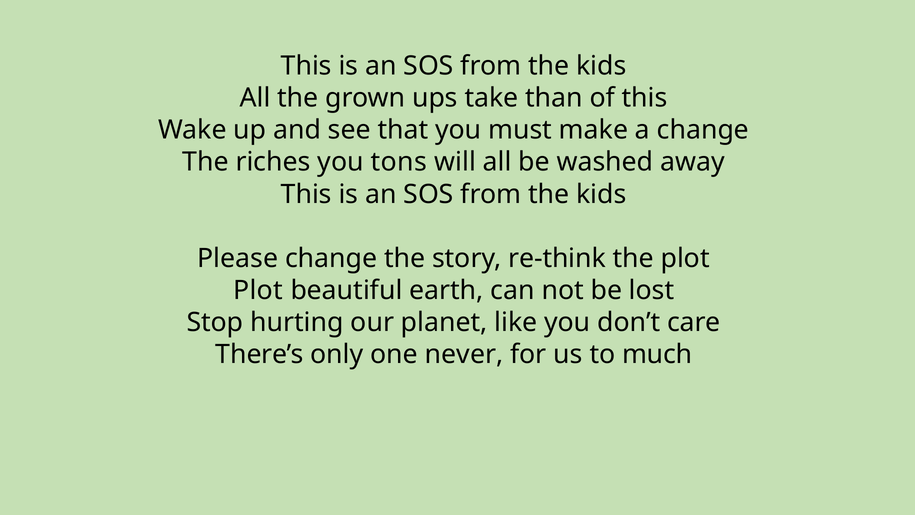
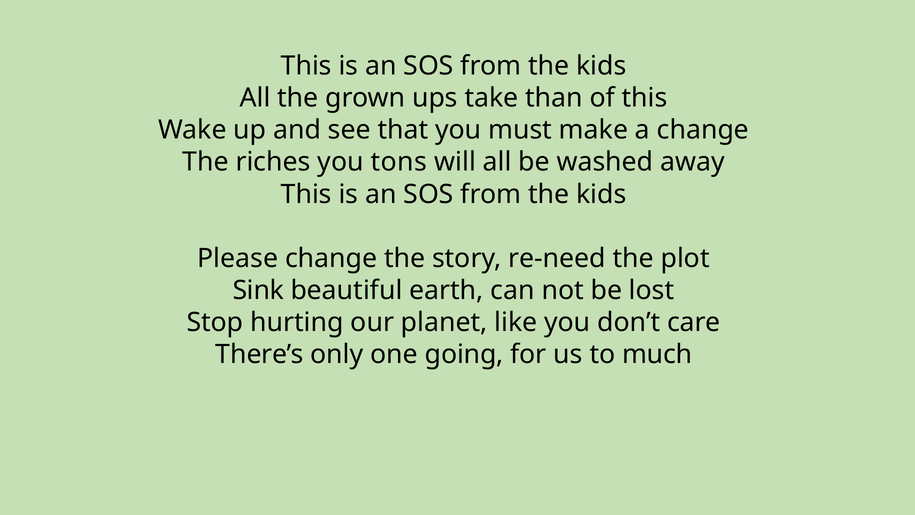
re-think: re-think -> re-need (557, 258)
Plot: Plot -> Sink (258, 290)
never: never -> going (464, 354)
